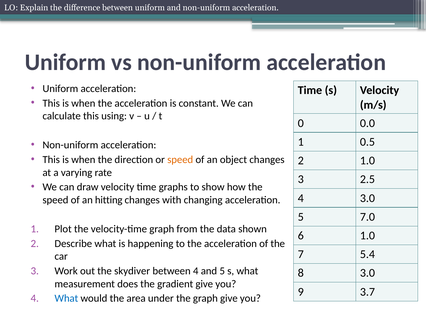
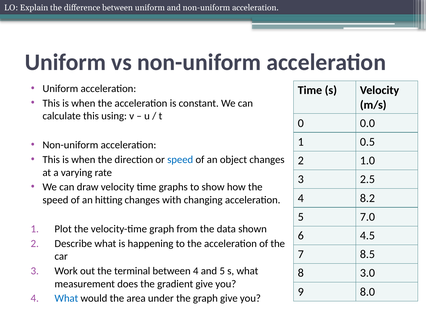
speed colour: orange -> blue (180, 159)
4 3.0: 3.0 -> 8.2 (367, 198)
6 1.0: 1.0 -> 4.5 (367, 235)
5.4: 5.4 -> 8.5 (367, 254)
skydiver: skydiver -> terminal (132, 271)
3.7: 3.7 -> 8.0 (367, 291)
